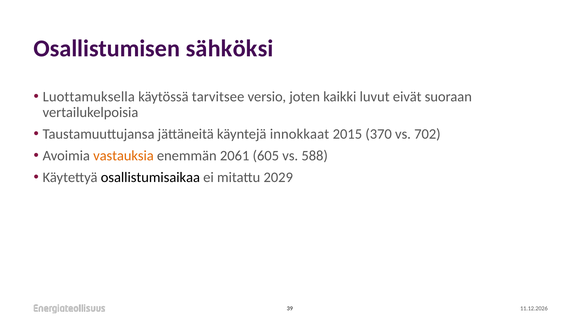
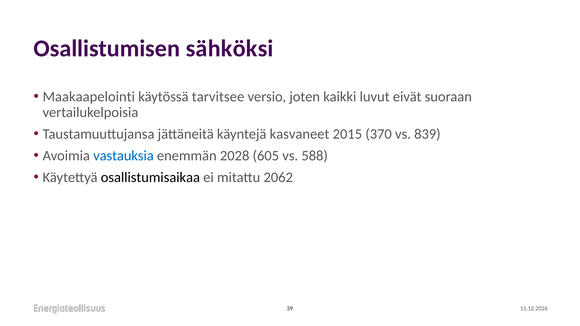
Luottamuksella: Luottamuksella -> Maakaapelointi (89, 97)
innokkaat: innokkaat -> kasvaneet (300, 134)
702: 702 -> 839 (427, 134)
vastauksia colour: orange -> blue (123, 156)
2061: 2061 -> 2028 (235, 156)
2029: 2029 -> 2062 (278, 178)
